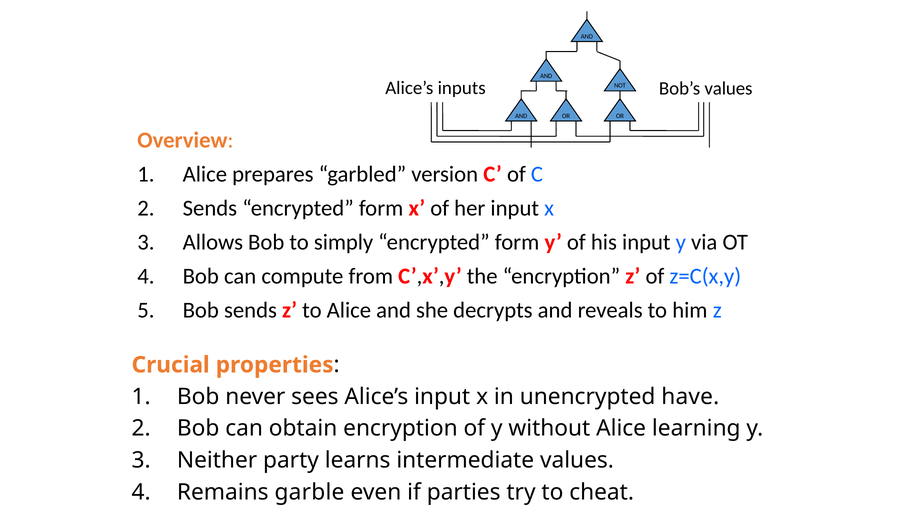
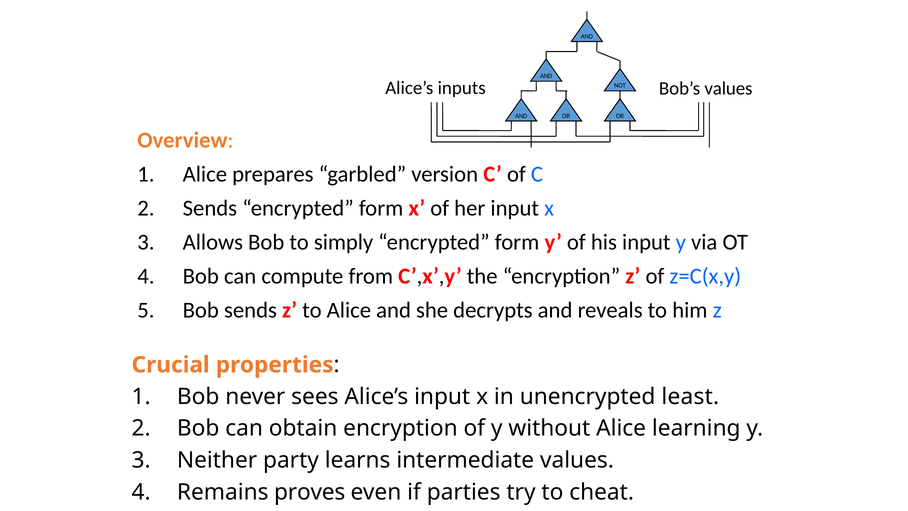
have: have -> least (690, 396)
garble: garble -> proves (310, 492)
